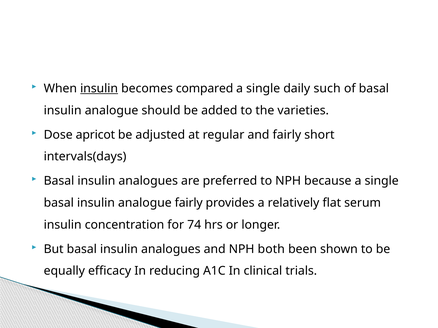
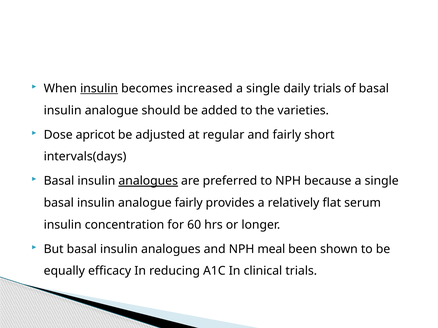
compared: compared -> increased (204, 89)
daily such: such -> trials (327, 89)
analogues underline: none -> present (148, 181)
74: 74 -> 60 (194, 225)
both: both -> meal (271, 249)
